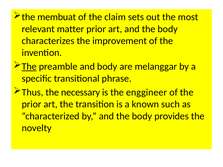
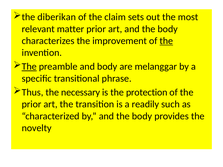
membuat: membuat -> diberikan (57, 17)
the underline: none -> present (166, 41)
enggineer: enggineer -> protection (147, 92)
known: known -> readily (145, 104)
